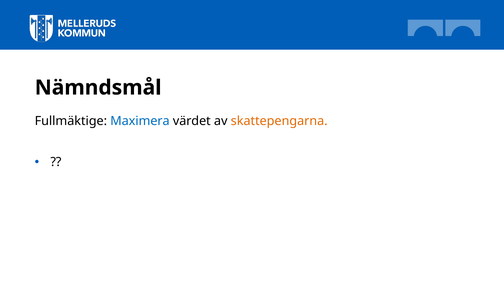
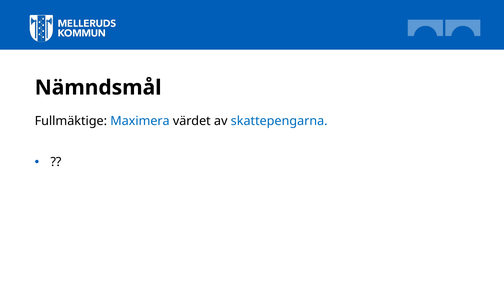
skattepengarna colour: orange -> blue (279, 121)
